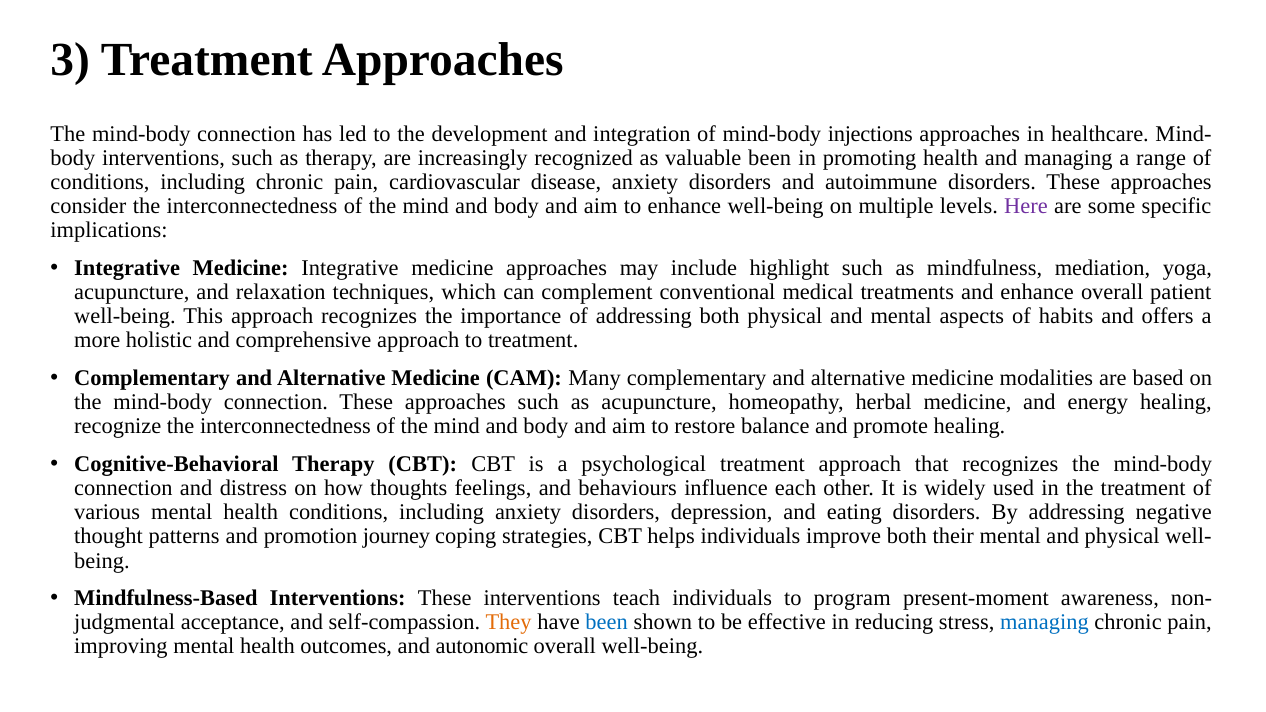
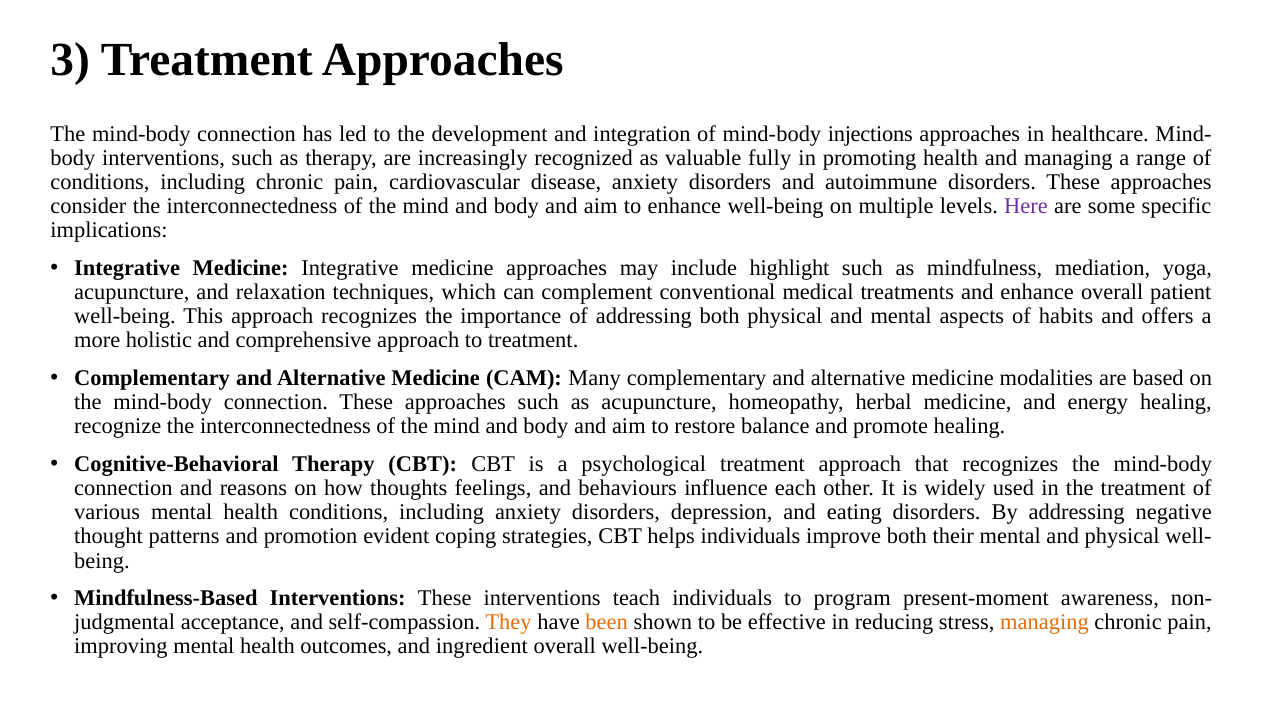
valuable been: been -> fully (770, 158)
distress: distress -> reasons (253, 488)
journey: journey -> evident (396, 537)
been colour: blue -> orange (607, 622)
managing colour: blue -> orange (1044, 622)
autonomic: autonomic -> ingredient (482, 647)
